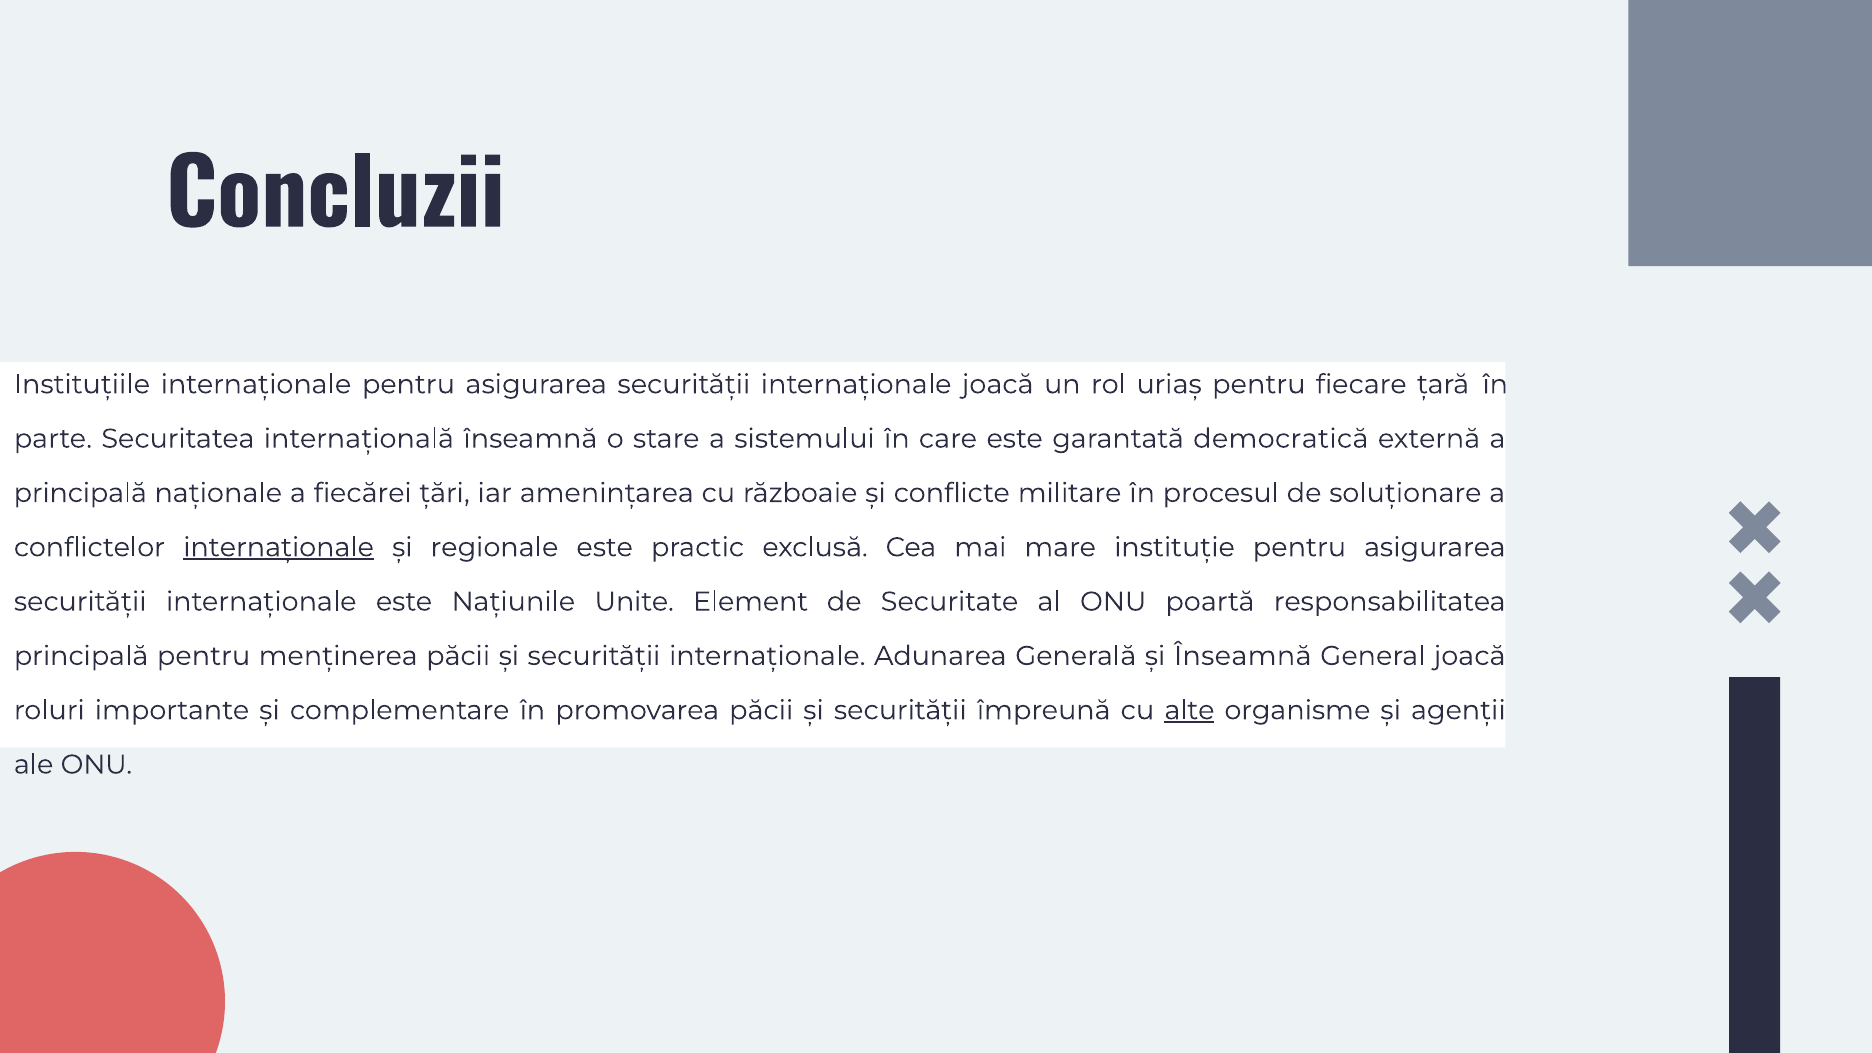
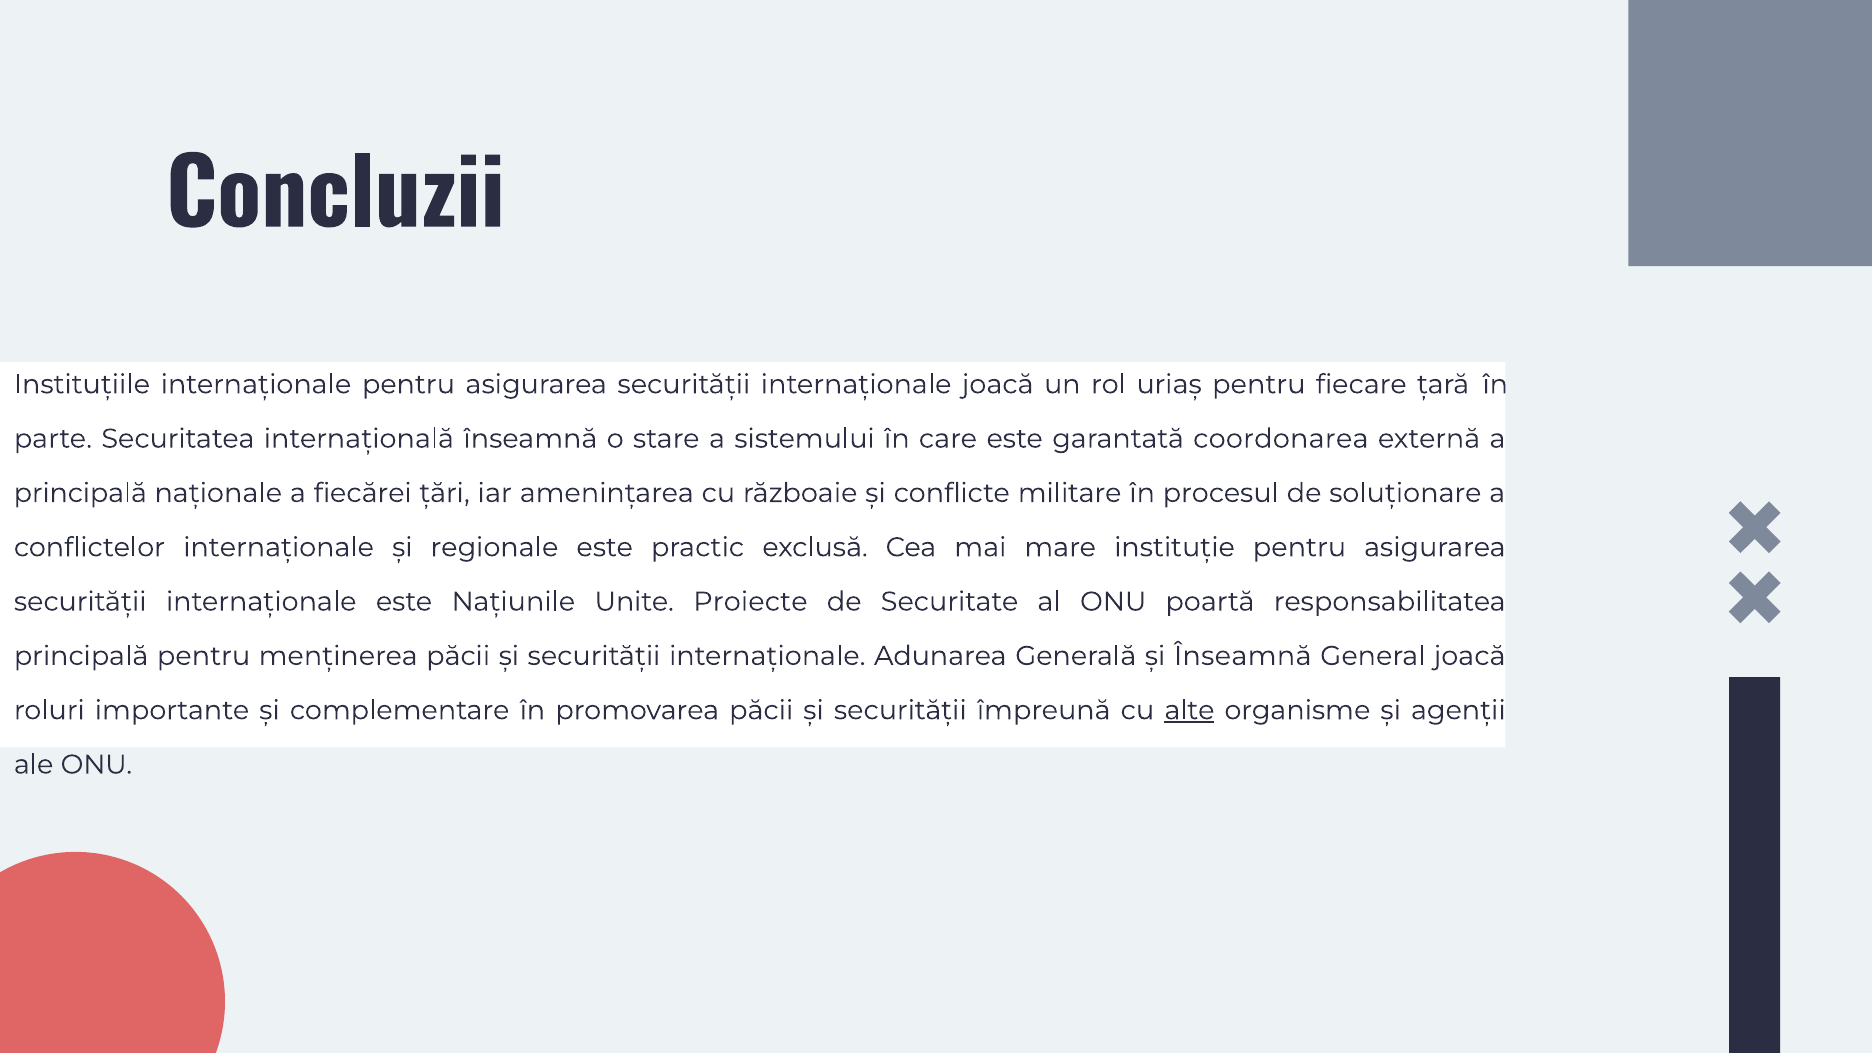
democratică: democratică -> coordonarea (1281, 439)
internaționale underline: present -> none (279, 547)
Element: Element -> Proiecte (750, 602)
